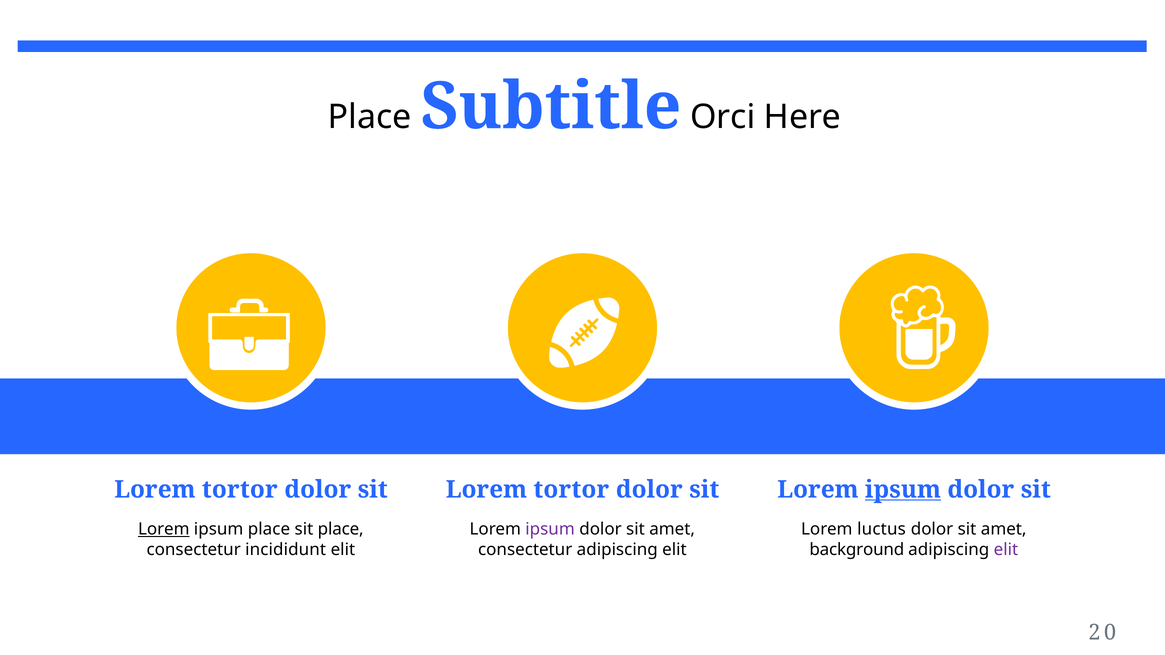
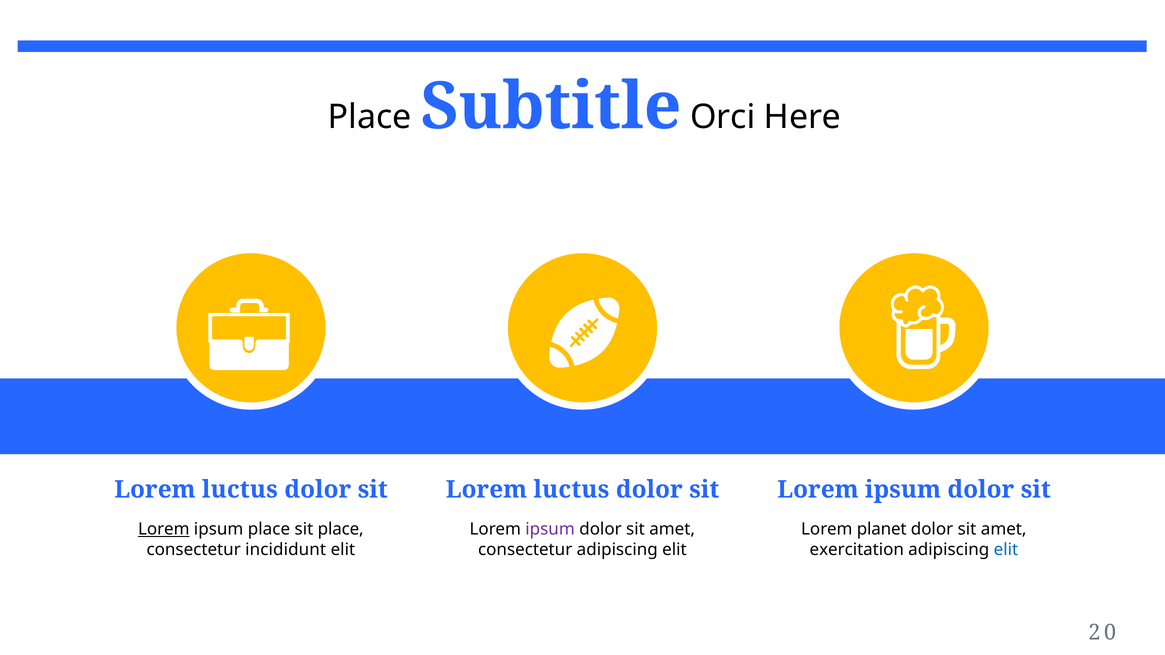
tortor: tortor -> luctus (240, 490)
tortor: tortor -> luctus (571, 490)
ipsum underline: present -> none (903, 490)
luctus: luctus -> planet (882, 529)
background: background -> exercitation (857, 550)
elit colour: purple -> blue (1006, 550)
